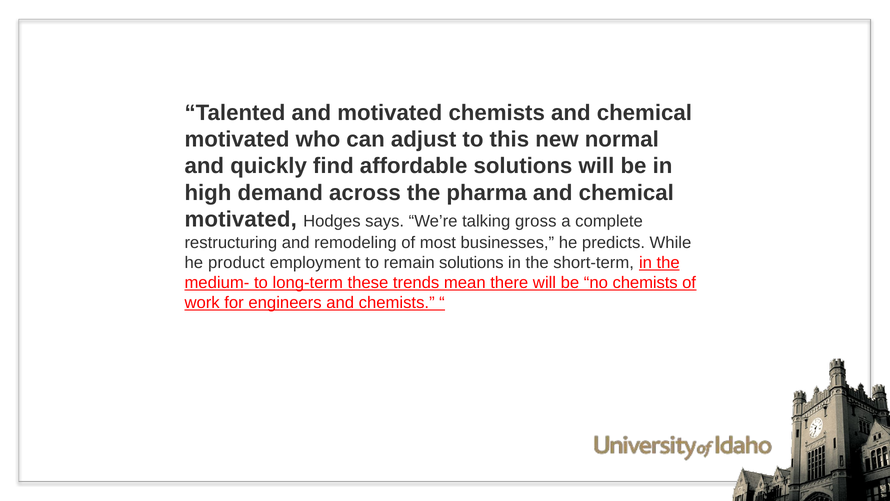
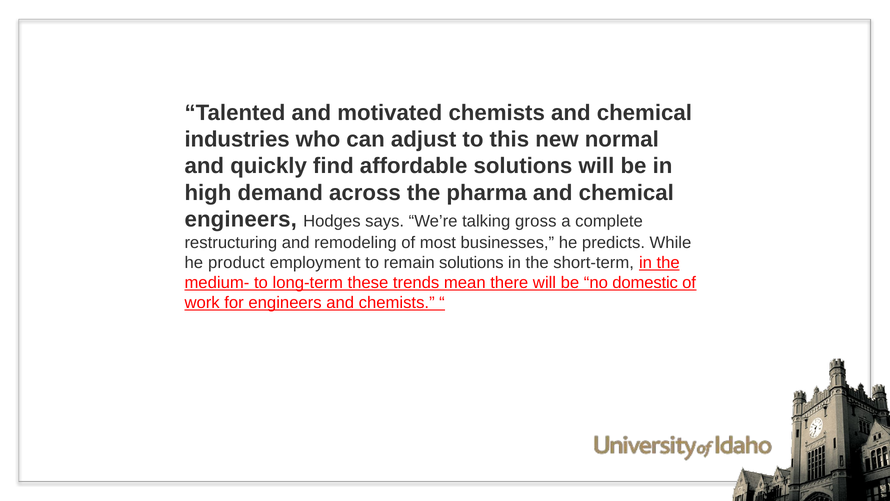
motivated: motivated -> industries (237, 139)
motivated: motivated -> engineers (241, 219)
no chemists: chemists -> domestic (645, 282)
